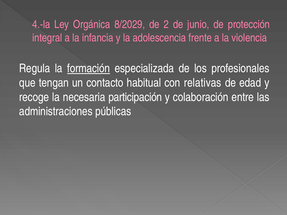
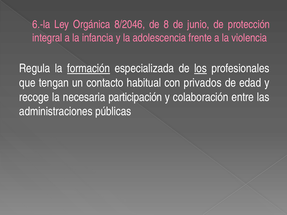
4.-la: 4.-la -> 6.-la (41, 24)
8/2029: 8/2029 -> 8/2046 (130, 24)
2: 2 -> 8 (166, 24)
los underline: none -> present (200, 69)
relativas: relativas -> privados (203, 83)
